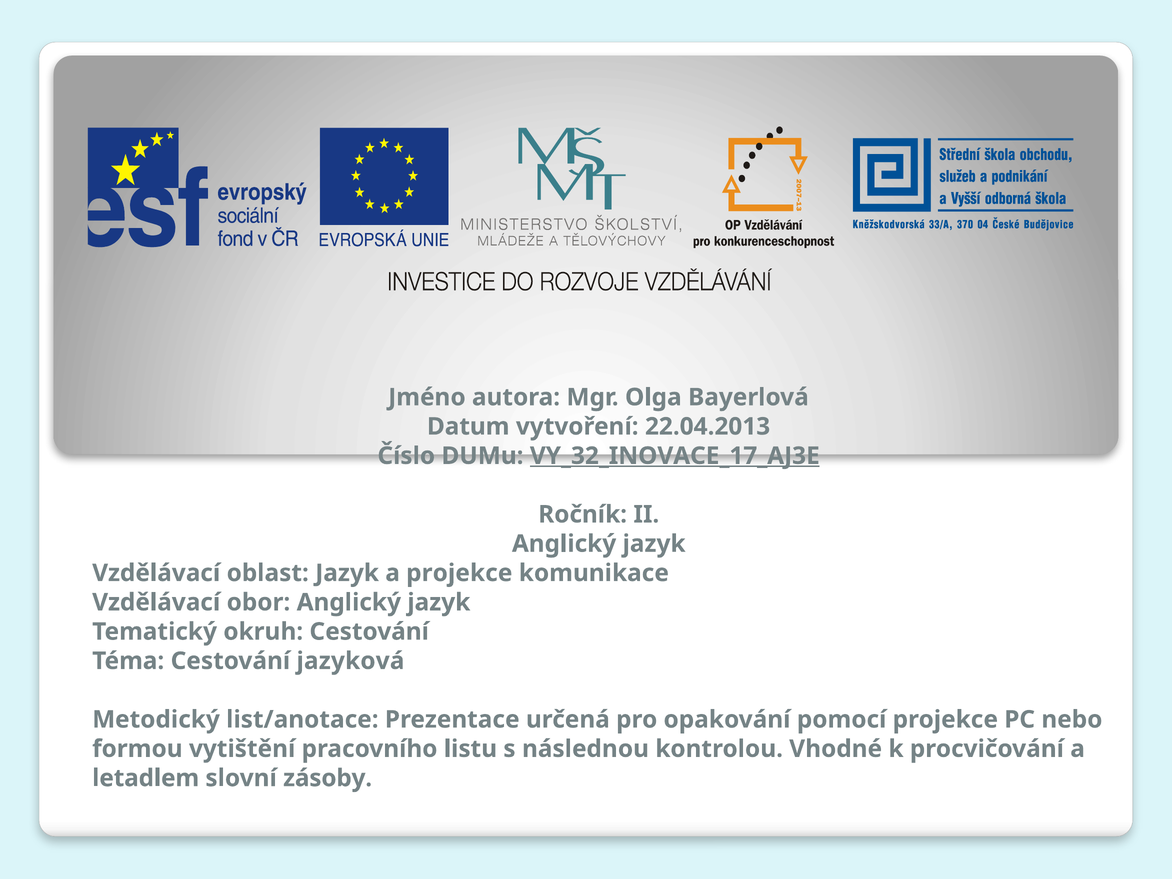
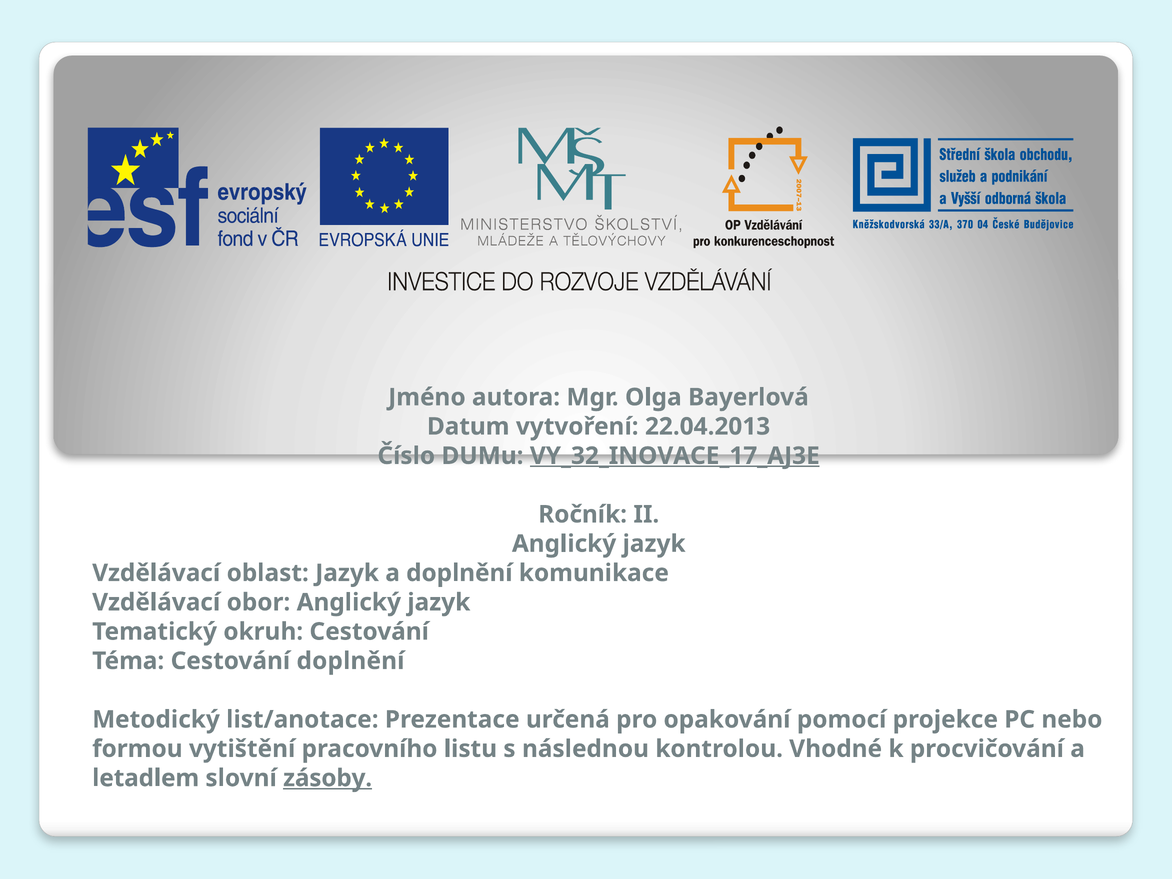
a projekce: projekce -> doplnění (459, 573)
Cestování jazyková: jazyková -> doplnění (350, 661)
zásoby underline: none -> present (328, 778)
